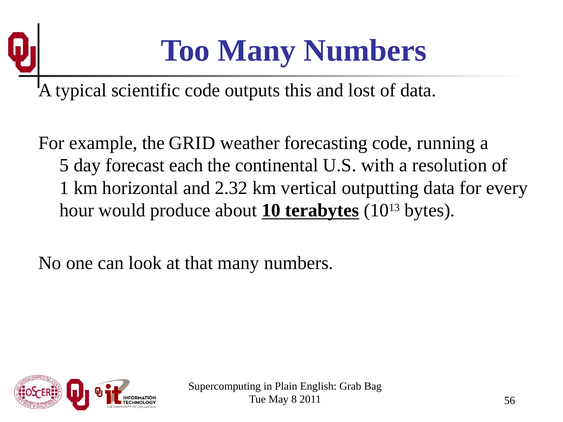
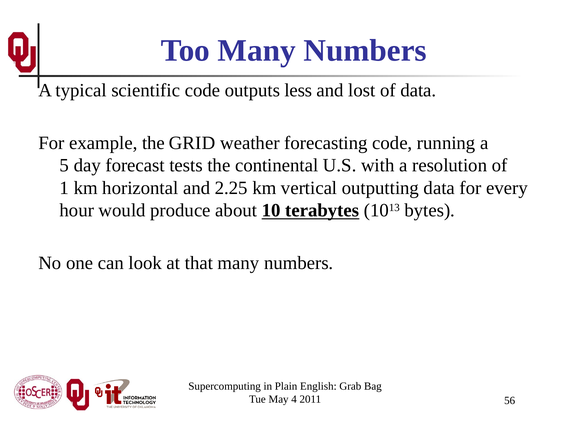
this: this -> less (298, 90)
each: each -> tests (186, 166)
2.32: 2.32 -> 2.25 (231, 188)
8: 8 -> 4 (294, 400)
